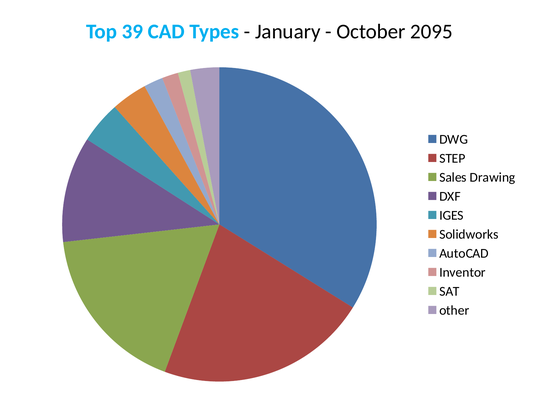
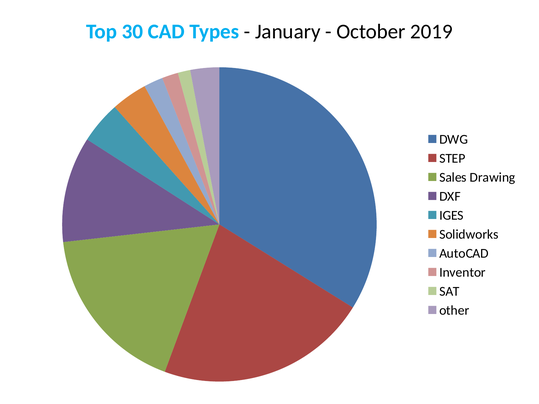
39: 39 -> 30 (132, 32)
2095: 2095 -> 2019 (432, 32)
